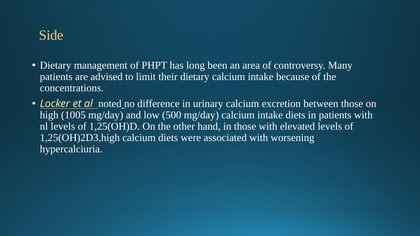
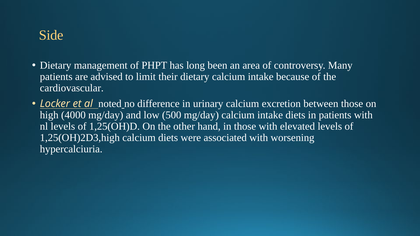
concentrations: concentrations -> cardiovascular (72, 88)
1005: 1005 -> 4000 (73, 115)
